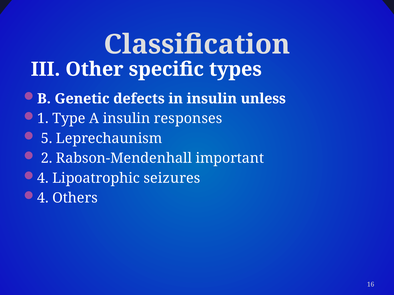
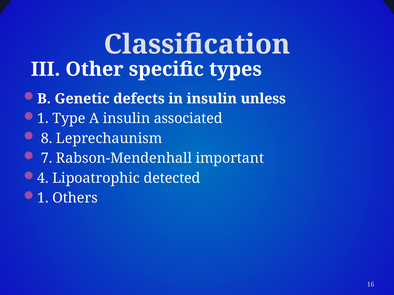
responses: responses -> associated (188, 119)
5: 5 -> 8 (47, 139)
2: 2 -> 7 (47, 159)
seizures: seizures -> detected (172, 178)
4: 4 -> 1 (43, 198)
